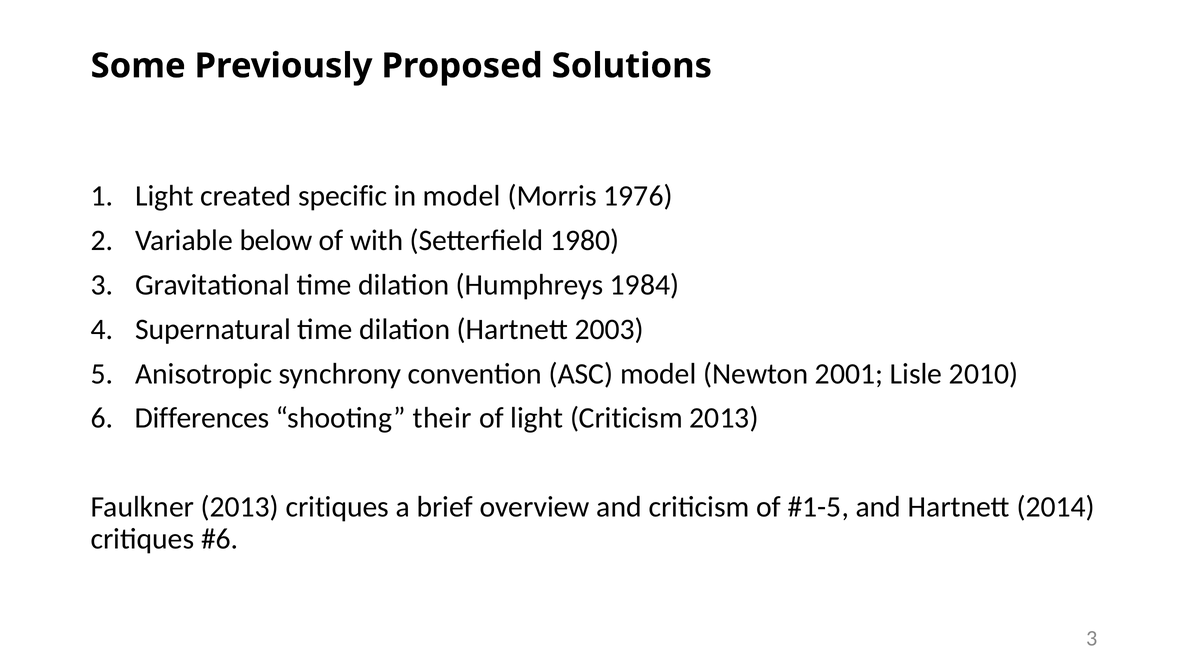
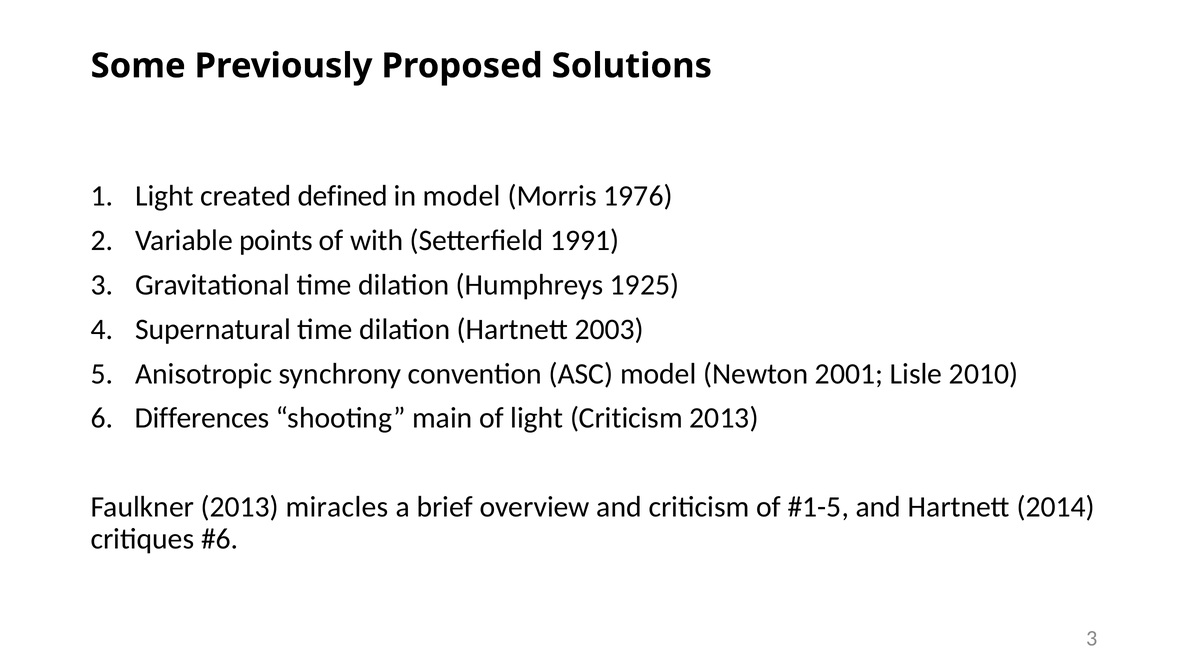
specific: specific -> defined (343, 196)
below: below -> points (276, 241)
1980: 1980 -> 1991 (585, 241)
1984: 1984 -> 1925 (645, 285)
their: their -> main (442, 418)
2013 critiques: critiques -> miracles (337, 507)
